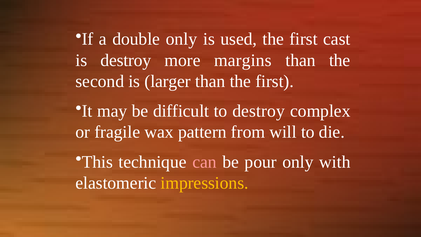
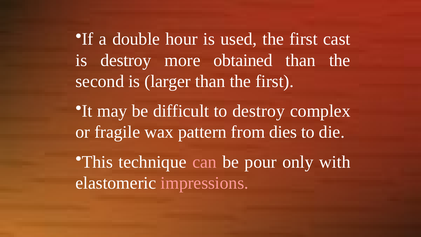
double only: only -> hour (182, 39)
margins: margins -> obtained (243, 60)
will: will -> dies (283, 132)
impressions colour: yellow -> pink (205, 183)
